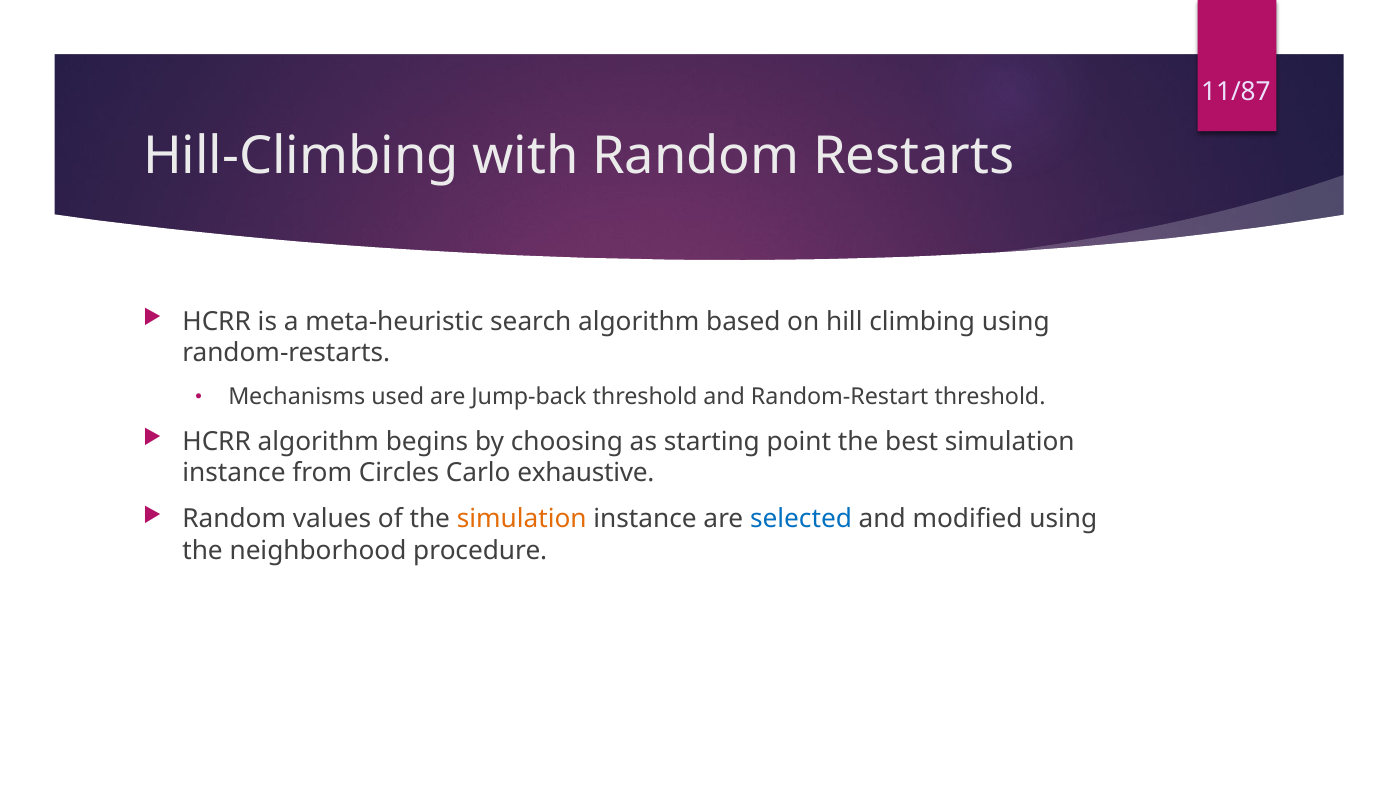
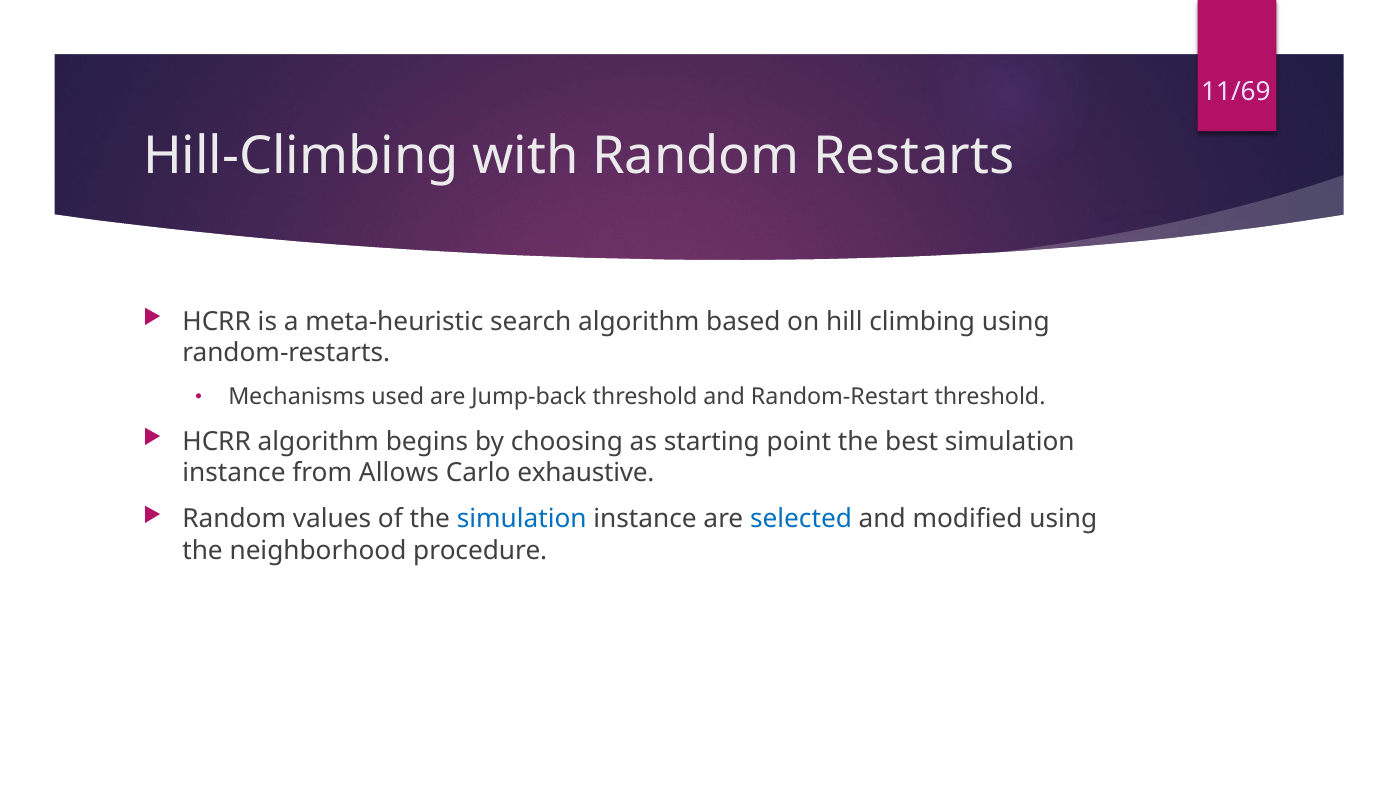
11/87: 11/87 -> 11/69 (1236, 92)
Circles: Circles -> Allows (399, 473)
simulation colour: orange -> blue (522, 519)
